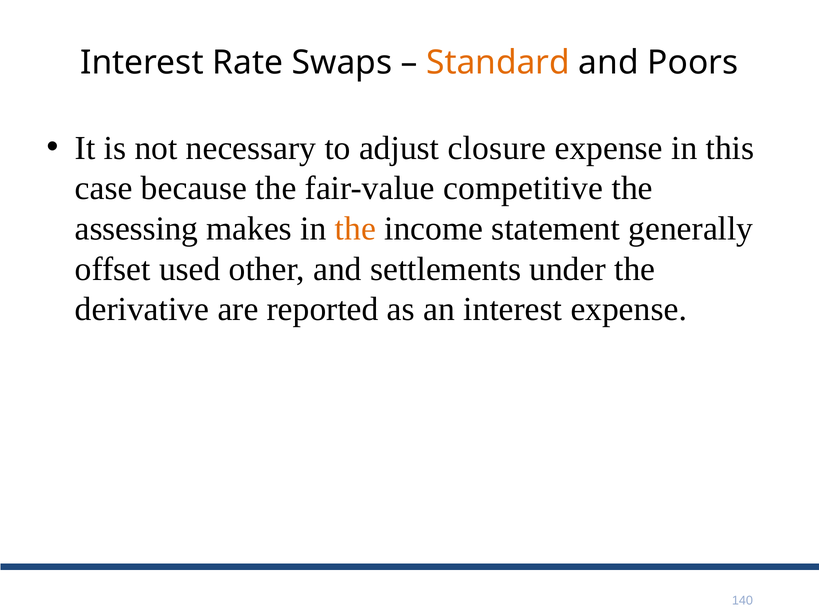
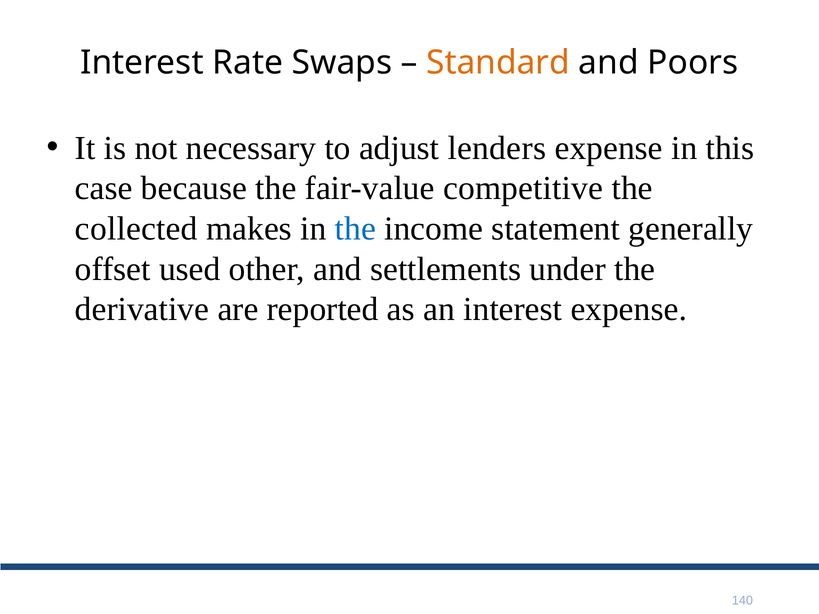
closure: closure -> lenders (497, 148)
assessing: assessing -> collected (136, 229)
the colour: orange -> blue (355, 229)
